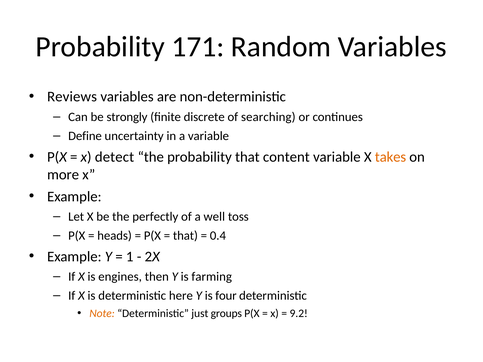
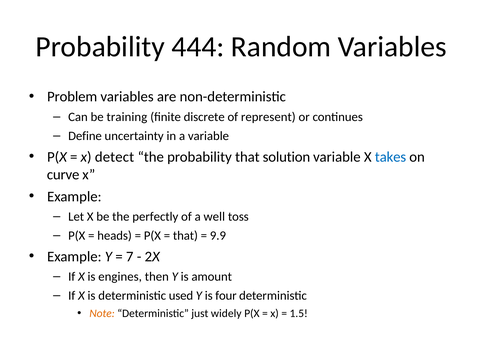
171: 171 -> 444 (198, 47)
Reviews: Reviews -> Problem (72, 97)
strongly: strongly -> training (127, 117)
searching: searching -> represent (268, 117)
content: content -> solution (286, 157)
takes colour: orange -> blue (391, 157)
more: more -> curve (63, 175)
0.4: 0.4 -> 9.9 (218, 236)
1: 1 -> 7 (130, 257)
farming: farming -> amount (212, 277)
here: here -> used (181, 296)
groups: groups -> widely (226, 314)
9.2: 9.2 -> 1.5 (299, 314)
